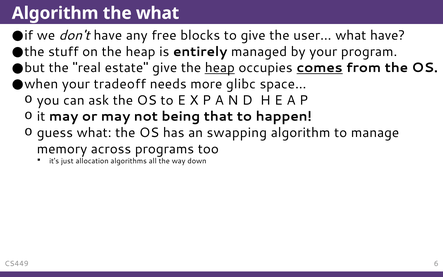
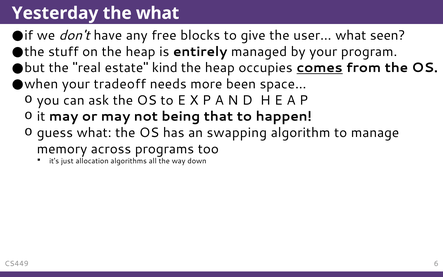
Algorithm: Algorithm -> Yesterday (55, 13)
what have: have -> seen (388, 35)
estate give: give -> kind (165, 68)
heap underline: present -> none (220, 68)
glibc: glibc -> been (241, 84)
